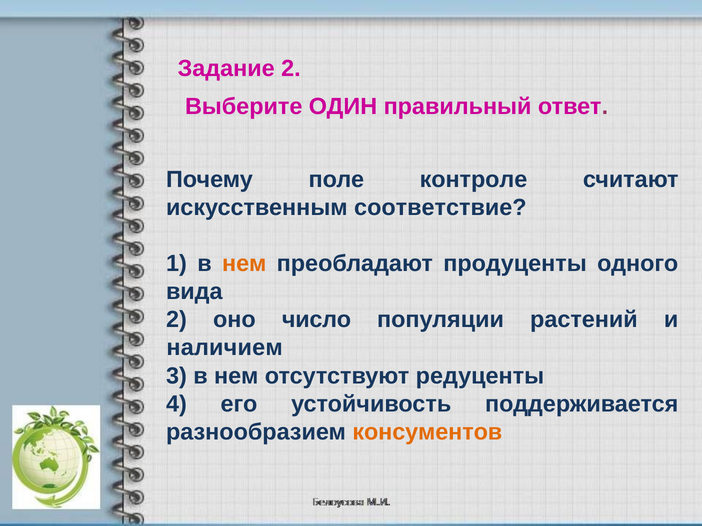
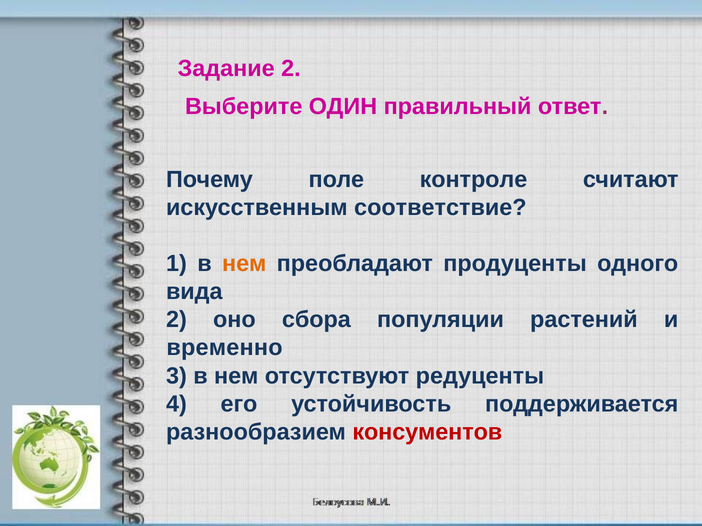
число: число -> сбора (316, 320)
наличием: наличием -> временно (225, 348)
консументов colour: orange -> red (427, 432)
